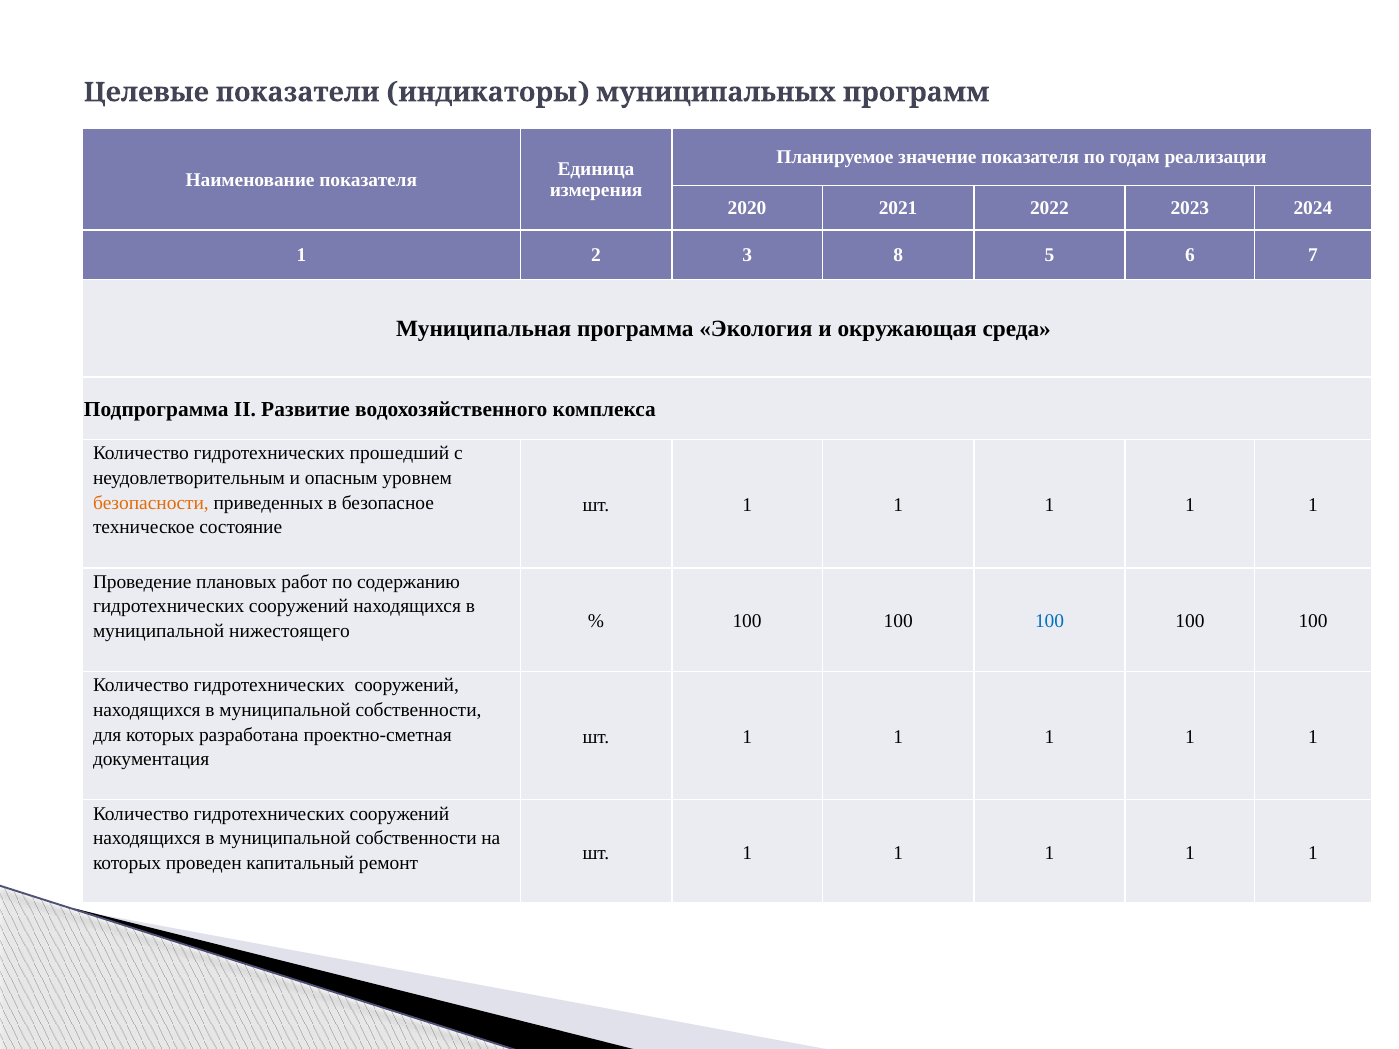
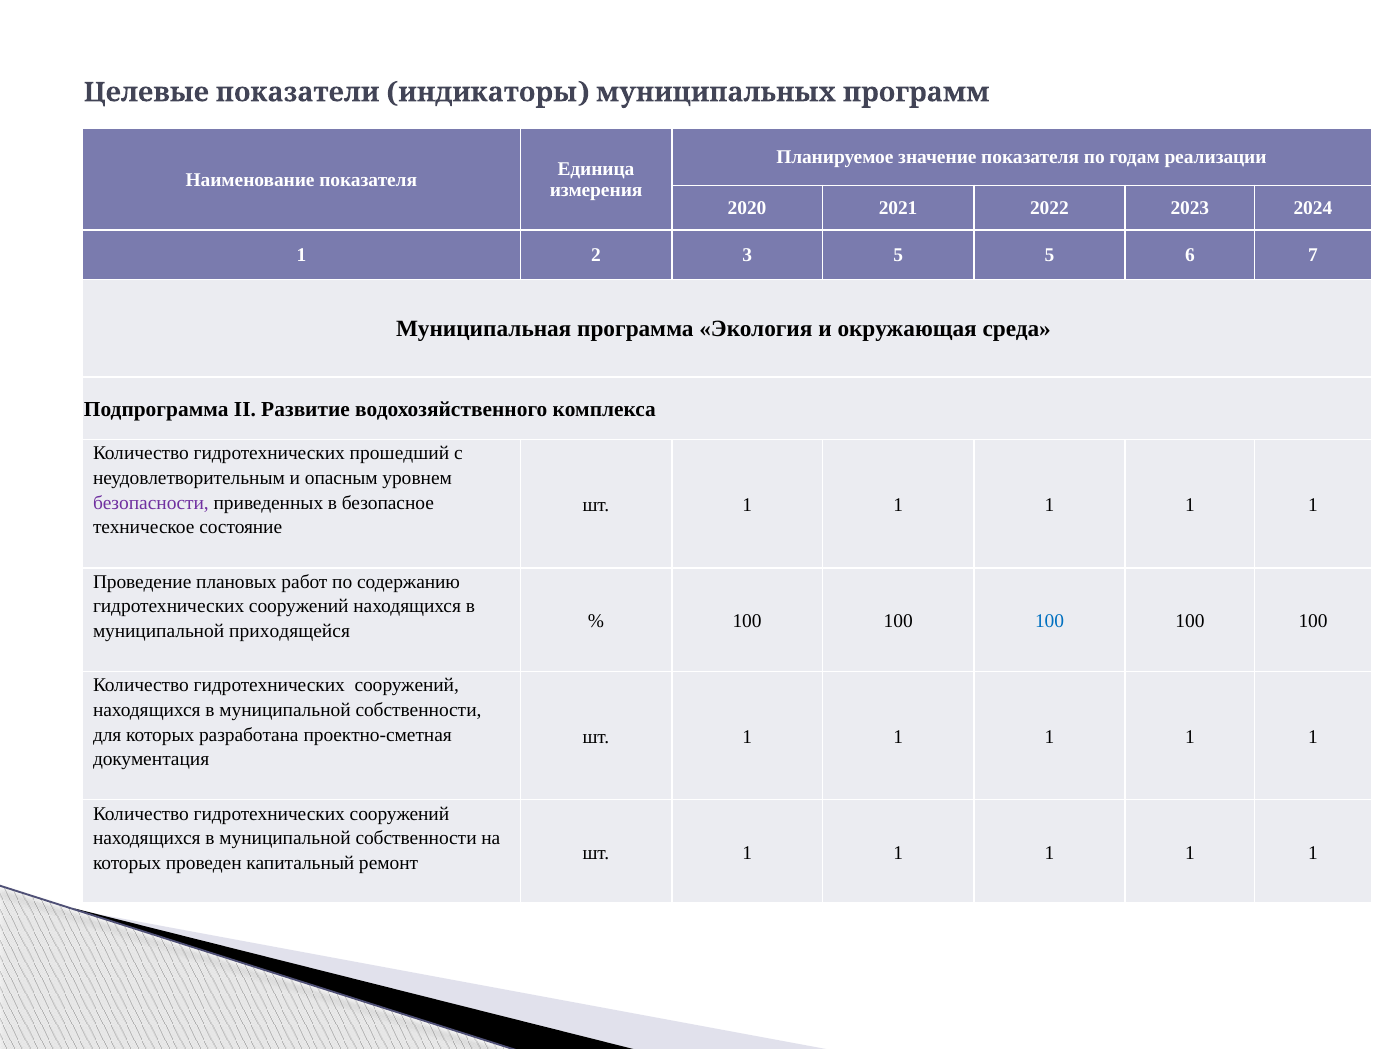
3 8: 8 -> 5 (898, 256)
безопасности colour: orange -> purple (151, 503)
нижестоящего: нижестоящего -> приходящейся (290, 631)
